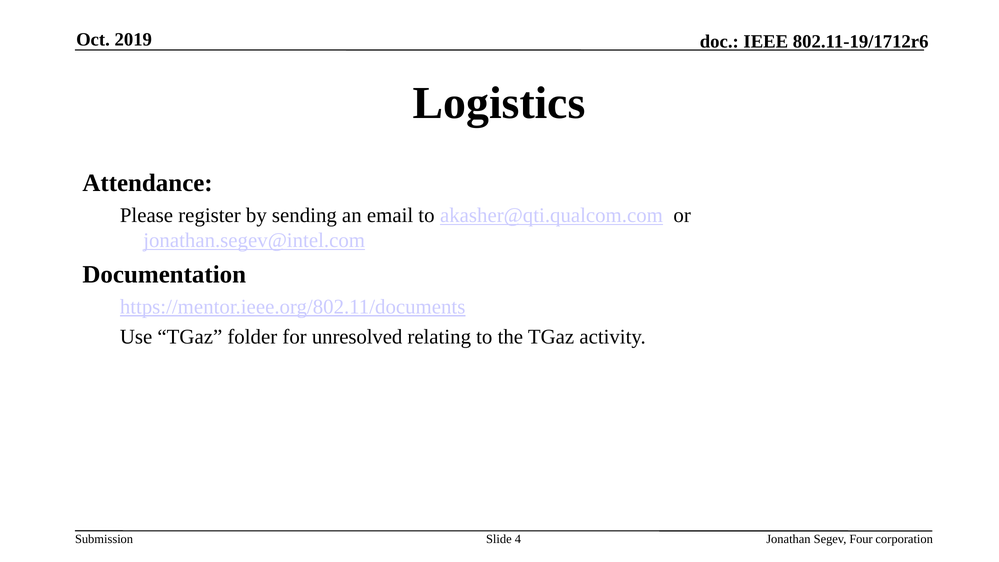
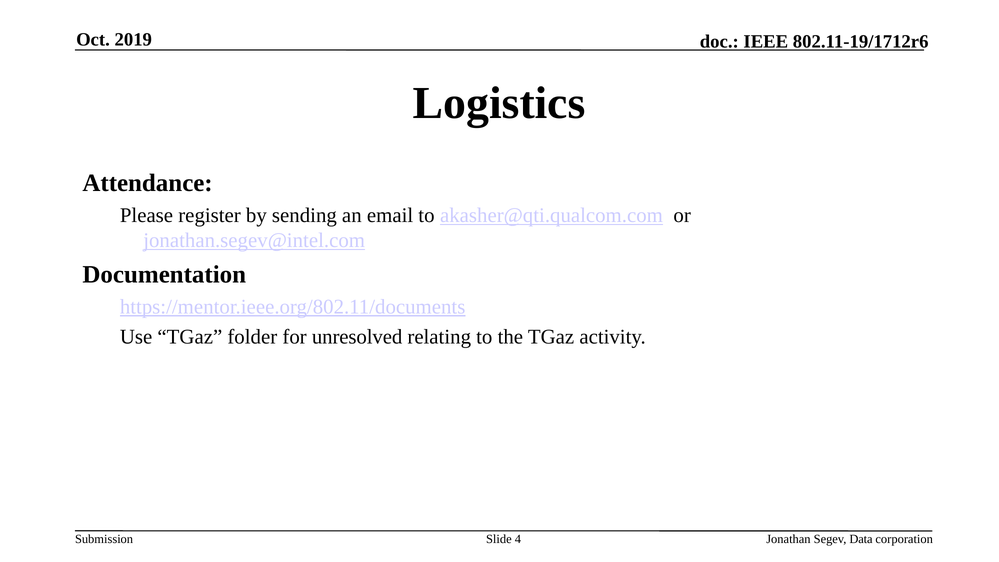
Four: Four -> Data (861, 539)
